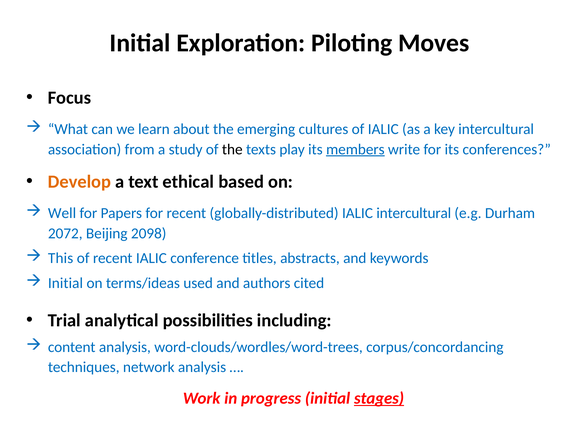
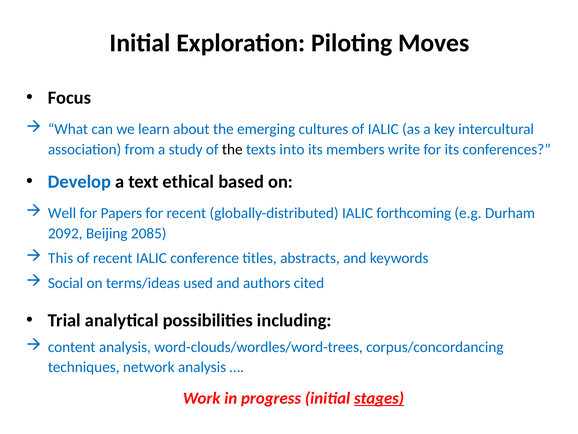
play: play -> into (292, 149)
members underline: present -> none (355, 149)
Develop colour: orange -> blue (79, 181)
IALIC intercultural: intercultural -> forthcoming (414, 213)
2072: 2072 -> 2092 (65, 233)
2098: 2098 -> 2085 (149, 233)
Initial: Initial -> Social (66, 283)
